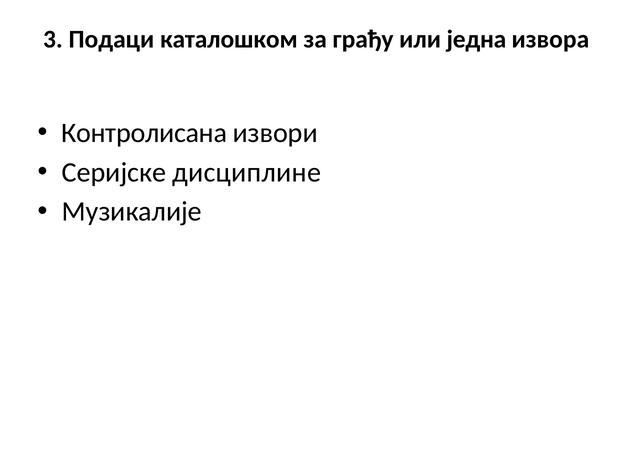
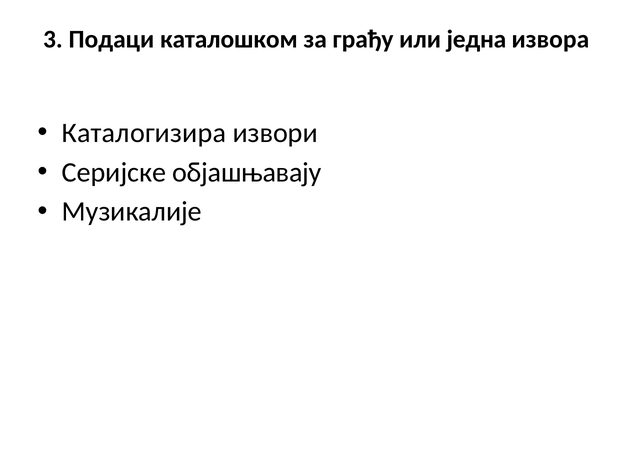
Контролисана: Контролисана -> Каталогизира (144, 133)
дисциплине: дисциплине -> објашњавају (247, 172)
